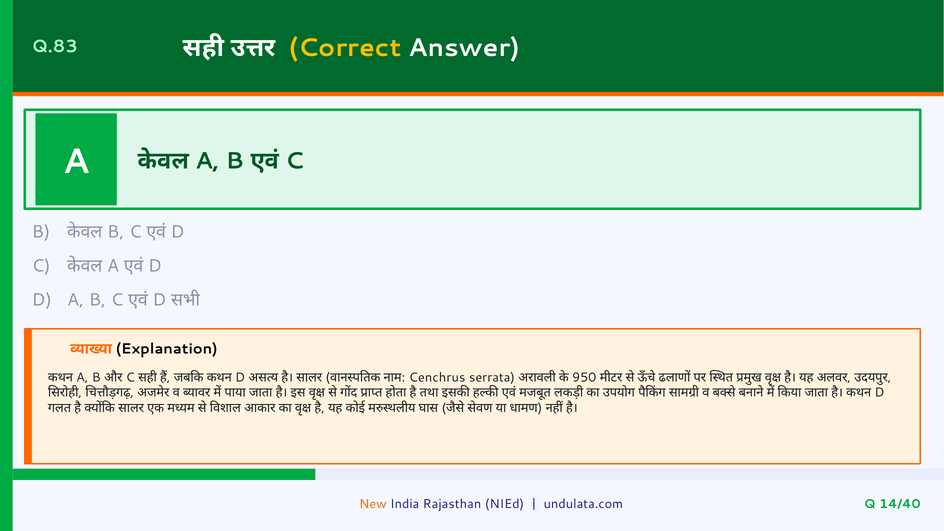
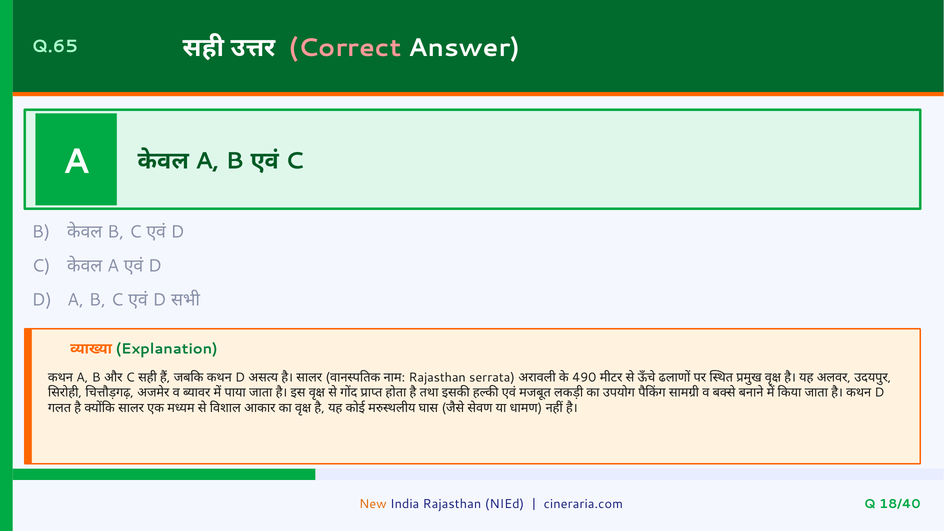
Q.83: Q.83 -> Q.65 (55, 47)
Correct colour: yellow -> pink (345, 48)
Explanation colour: black -> green (167, 349)
Cenchrus: Cenchrus -> Rajasthan (437, 377)
950: 950 -> 490 (584, 377)
undulata.com: undulata.com -> cineraria.com (583, 504)
14/40: 14/40 -> 18/40 (900, 504)
